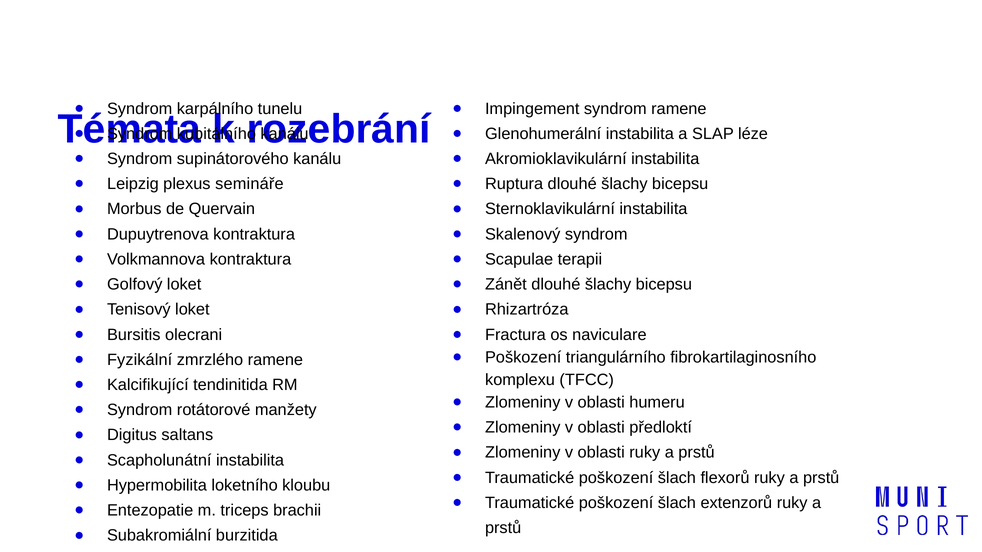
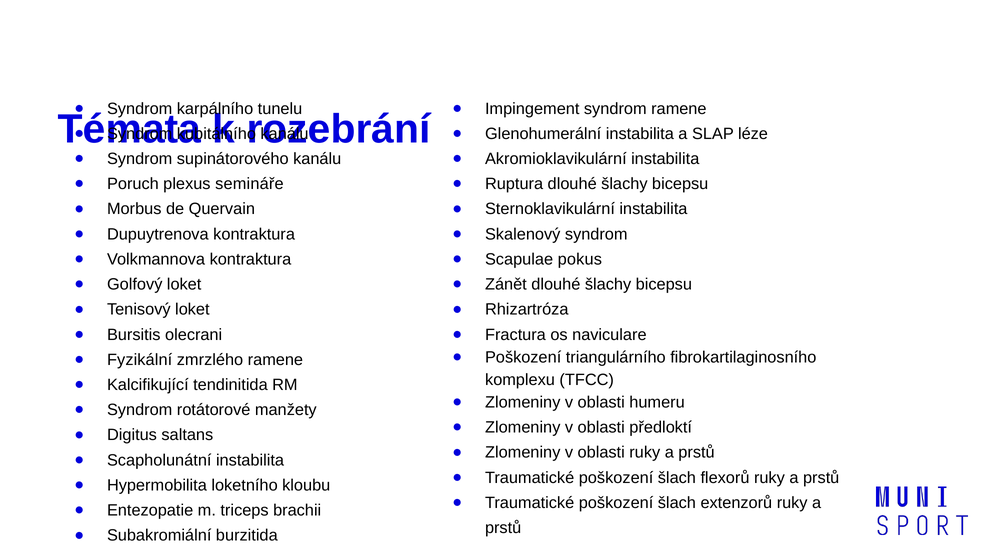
Leipzig: Leipzig -> Poruch (133, 184)
terapii: terapii -> pokus (580, 259)
